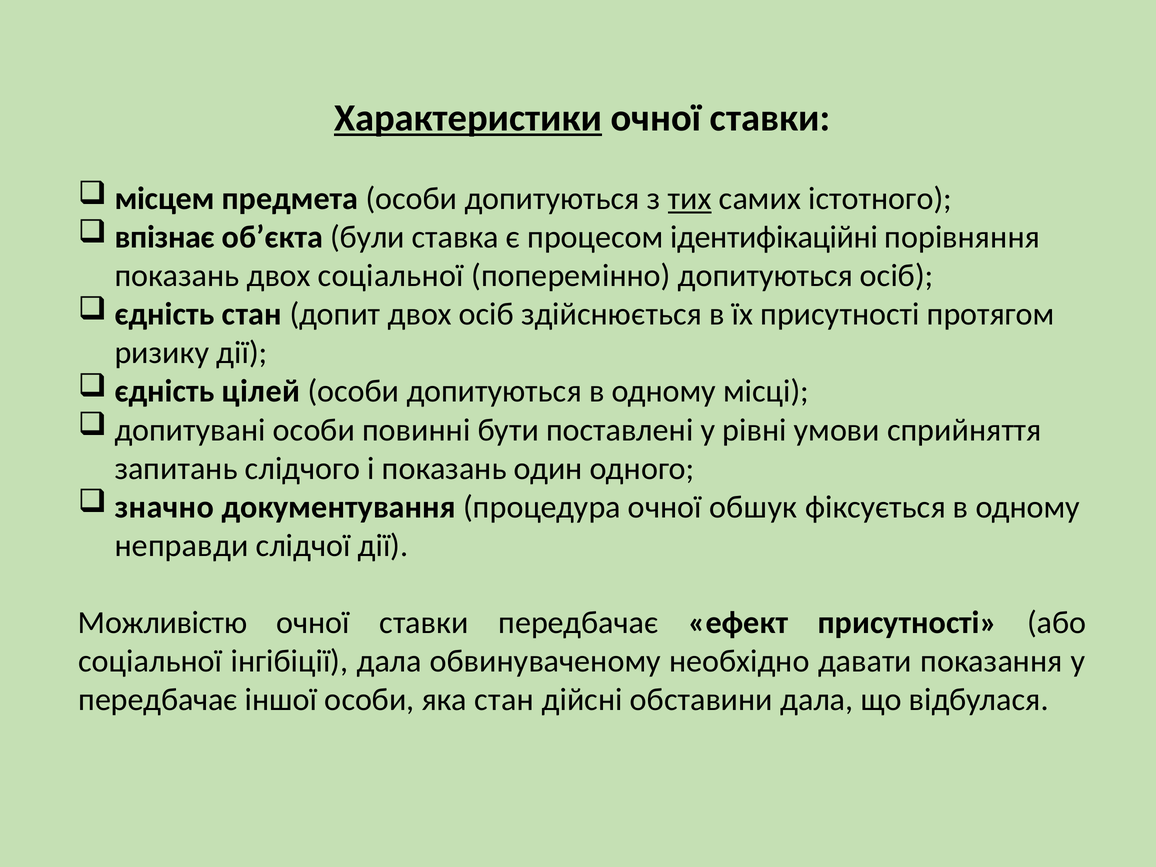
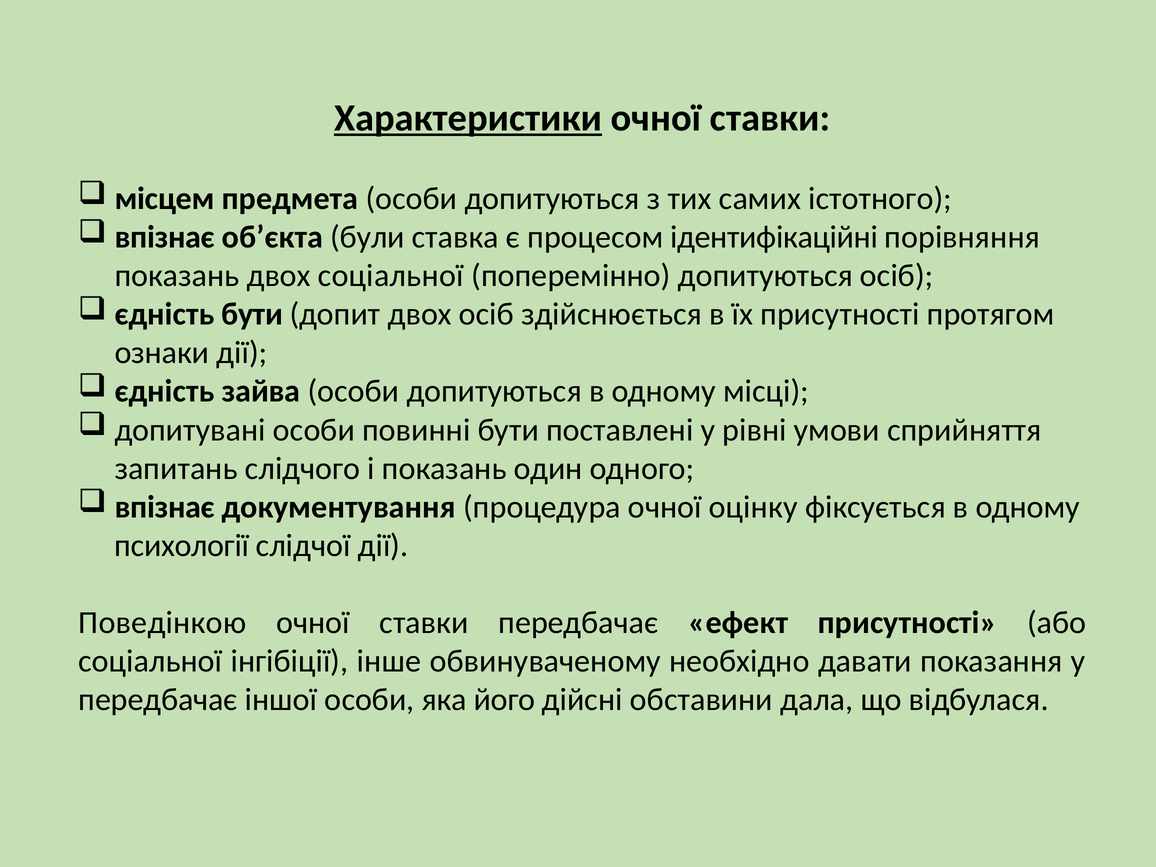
тих underline: present -> none (690, 199)
єдність стан: стан -> бути (252, 314)
ризику: ризику -> ознаки (162, 353)
цілей: цілей -> зайва (261, 391)
значно: значно -> впізнає (165, 507)
обшук: обшук -> оцінку (753, 507)
неправди: неправди -> психології (182, 546)
Можливістю: Можливістю -> Поведінкою (162, 623)
інгібіції дала: дала -> інше (389, 661)
яка стан: стан -> його (505, 700)
